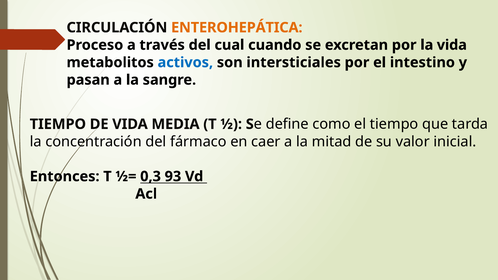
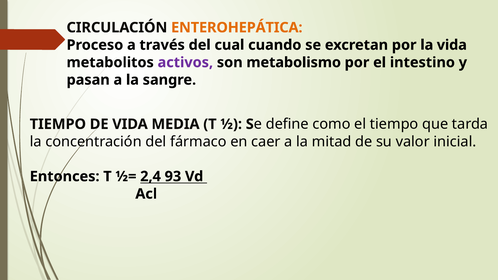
activos colour: blue -> purple (185, 62)
intersticiales: intersticiales -> metabolismo (294, 62)
0,3: 0,3 -> 2,4 (151, 177)
